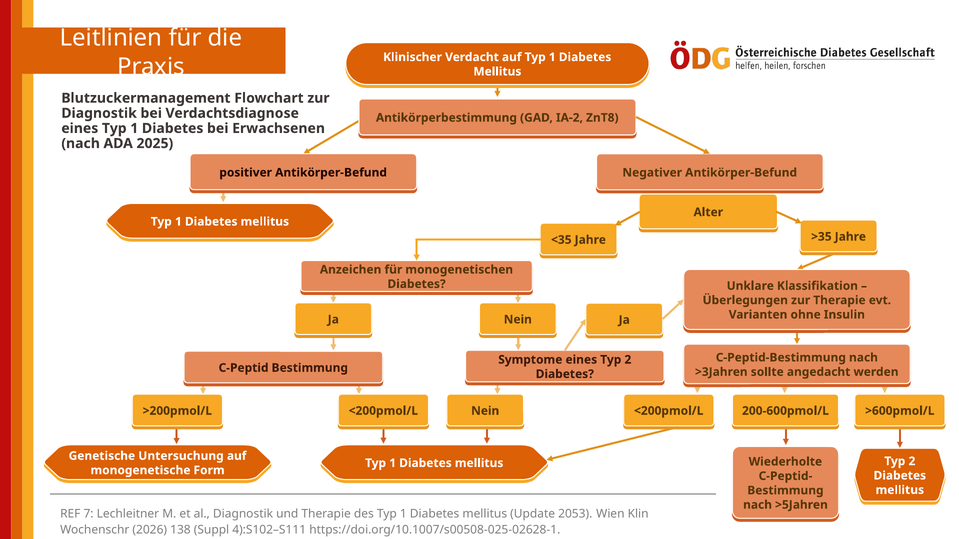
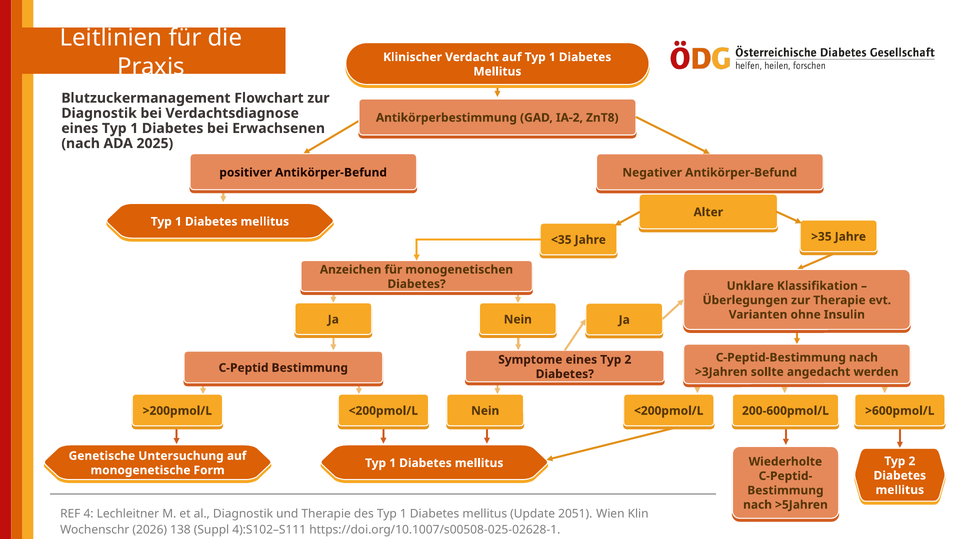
7: 7 -> 4 (89, 514)
2053: 2053 -> 2051 (575, 514)
